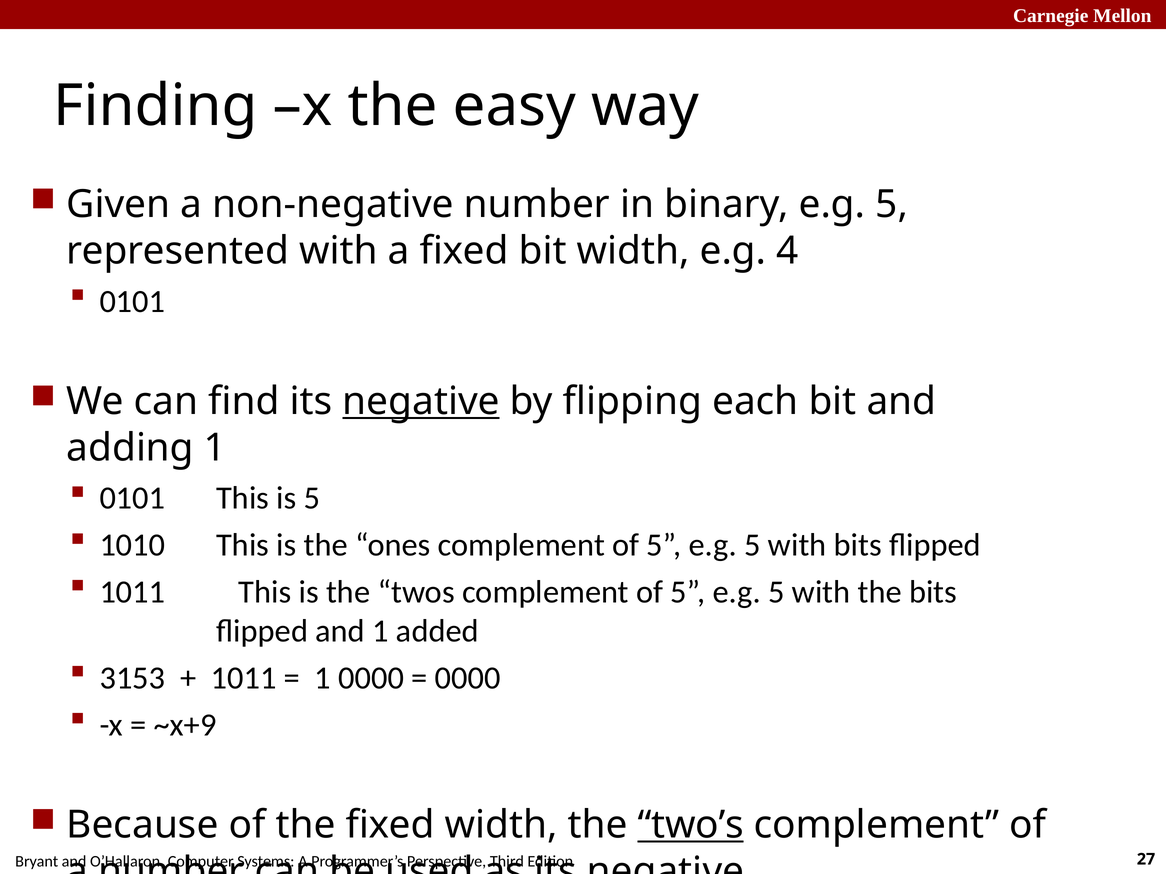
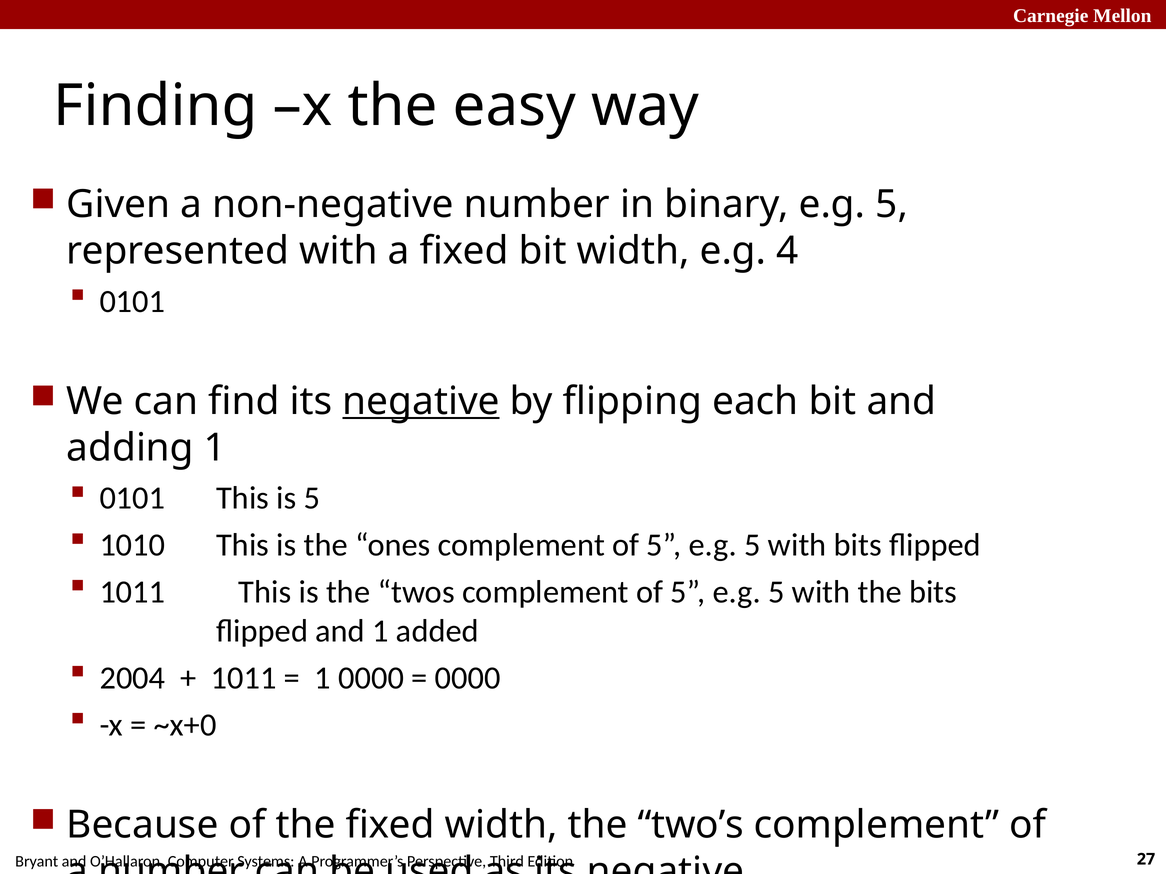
3153: 3153 -> 2004 (132, 678)
~x+9: ~x+9 -> ~x+0 (185, 725)
two’s underline: present -> none (691, 825)
